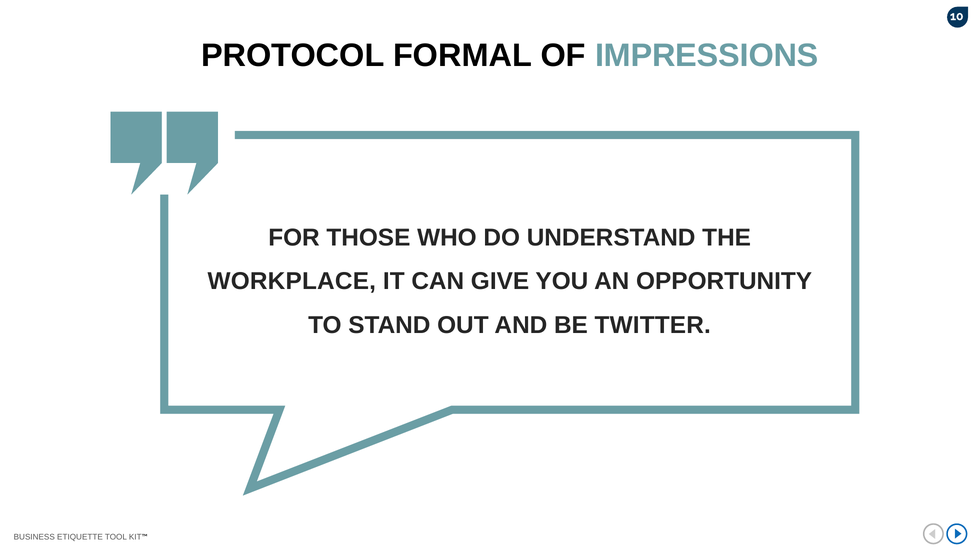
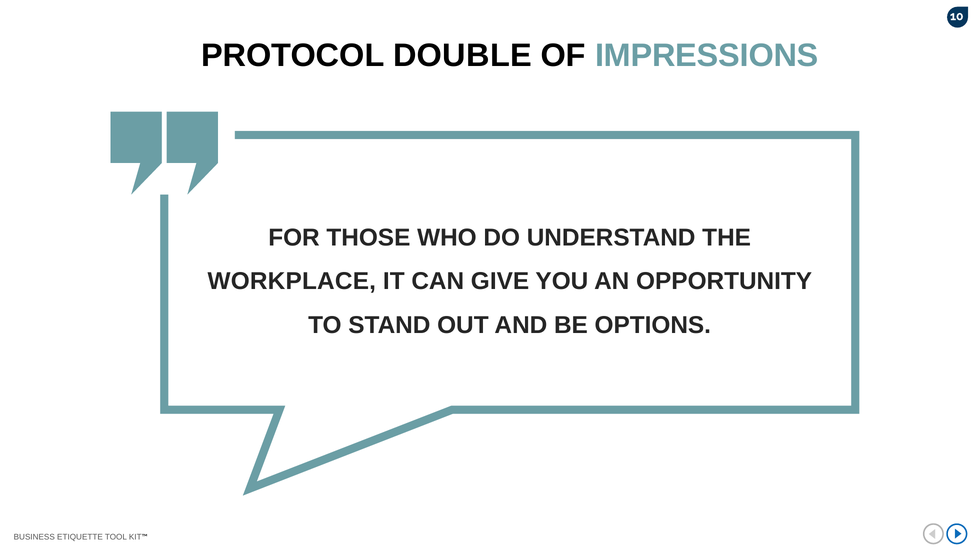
FORMAL: FORMAL -> DOUBLE (462, 56)
TWITTER: TWITTER -> OPTIONS (653, 325)
